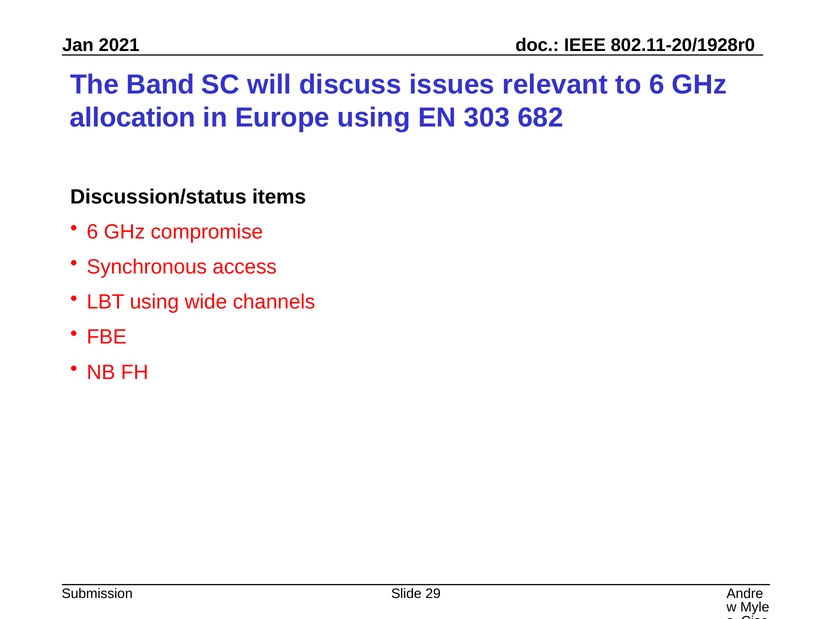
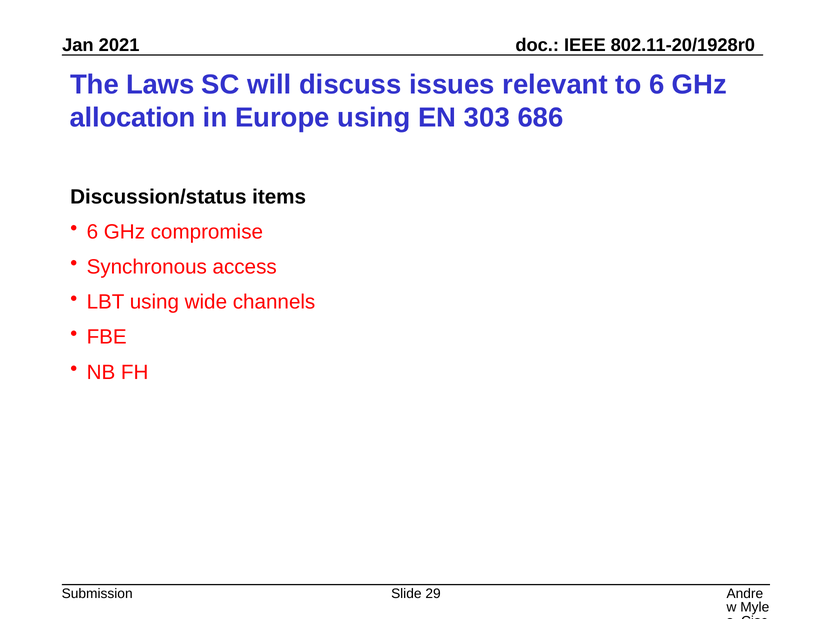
Band: Band -> Laws (160, 84)
682: 682 -> 686 (540, 117)
